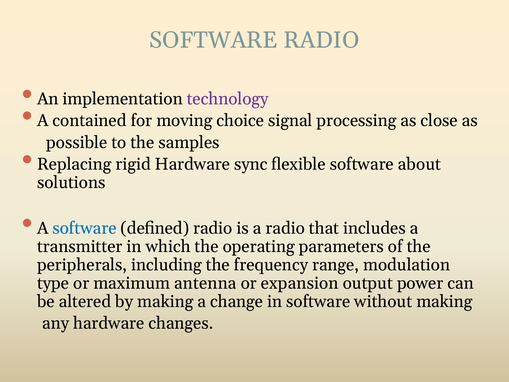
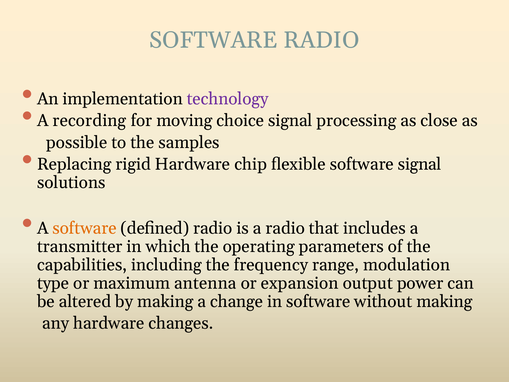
contained: contained -> recording (89, 121)
sync: sync -> chip (251, 164)
software about: about -> signal (420, 164)
software colour: blue -> orange (85, 228)
peripherals: peripherals -> capabilities (82, 265)
